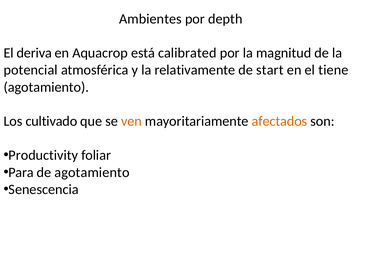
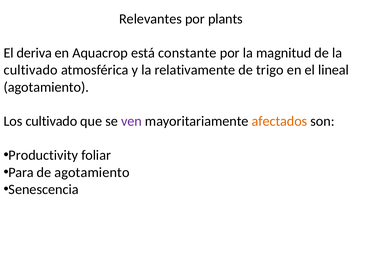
Ambientes: Ambientes -> Relevantes (150, 19)
depth: depth -> plants (225, 19)
calibrated: calibrated -> constante (187, 53)
potencial: potencial -> cultivado (31, 70)
start: start -> trigo (270, 70)
tiene: tiene -> lineal (334, 70)
ven colour: orange -> purple (131, 121)
